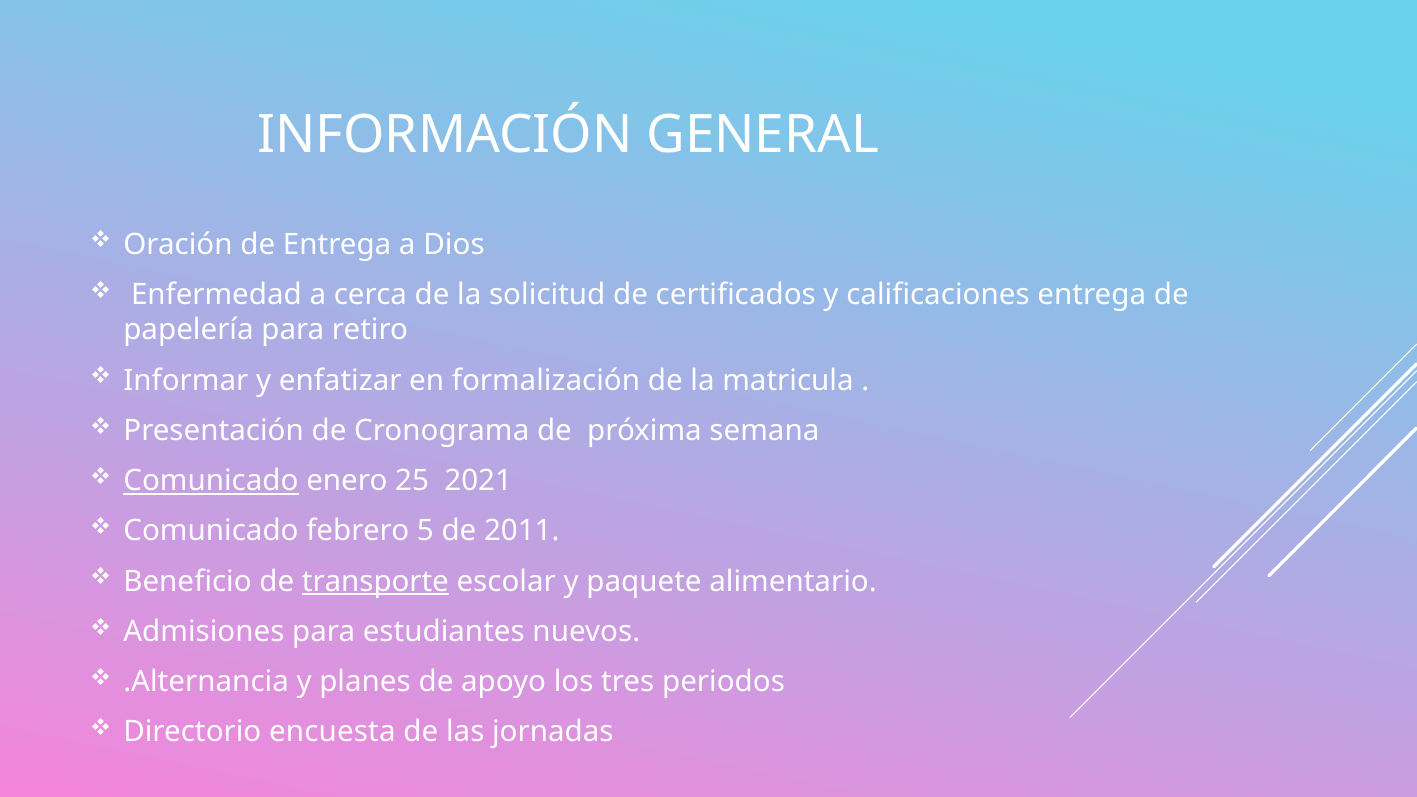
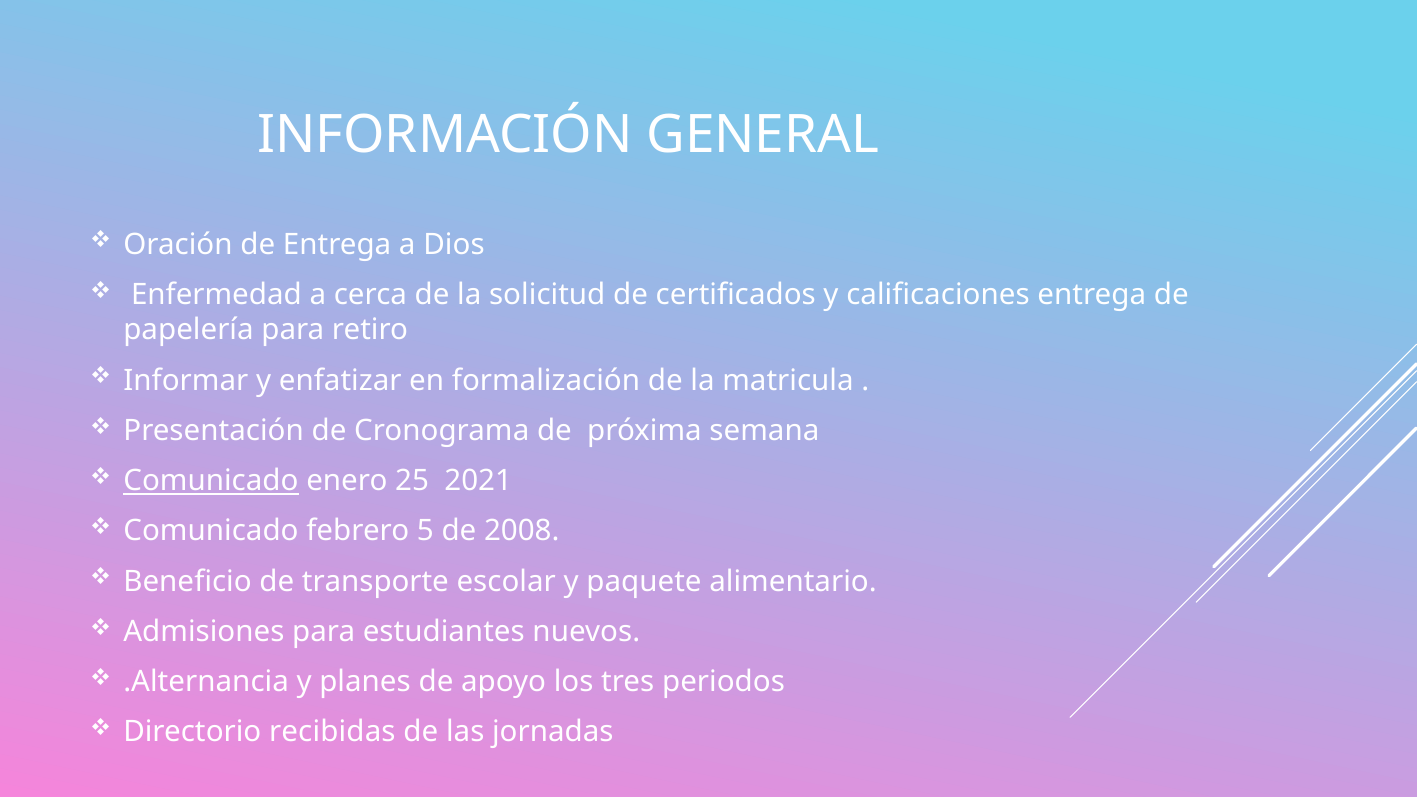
2011: 2011 -> 2008 (522, 531)
transporte underline: present -> none (375, 581)
encuesta: encuesta -> recibidas (332, 732)
